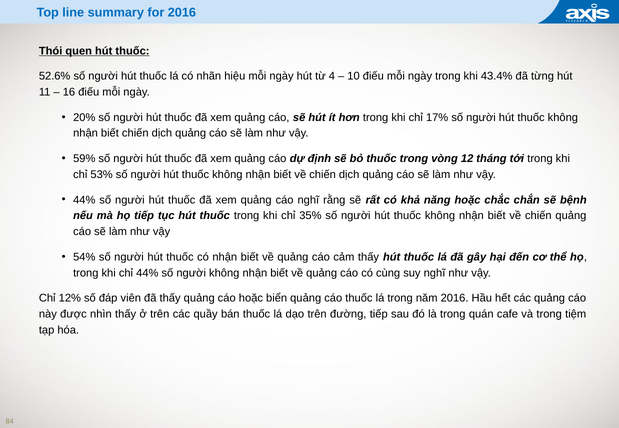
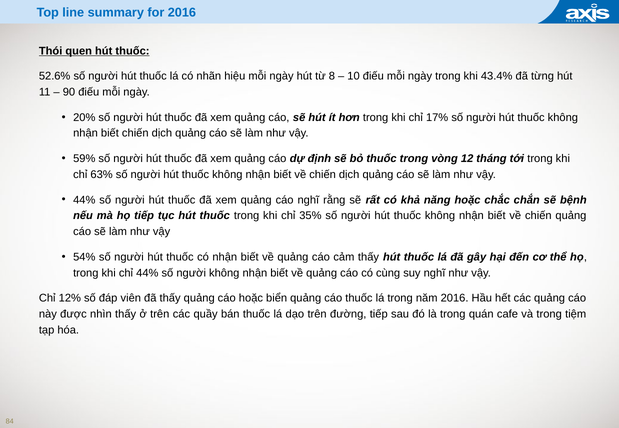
4: 4 -> 8 (332, 76)
16: 16 -> 90 (69, 92)
53%: 53% -> 63% (102, 175)
